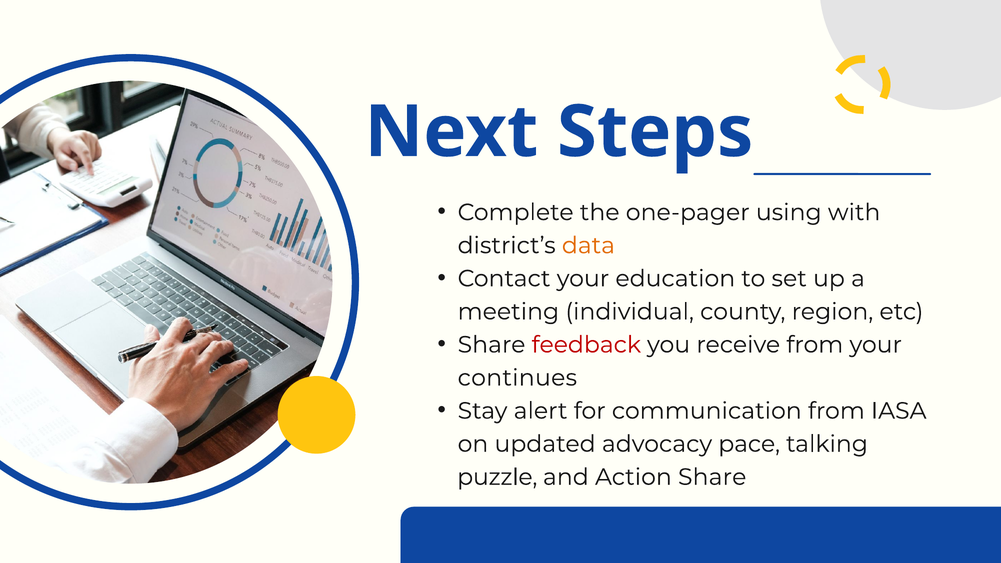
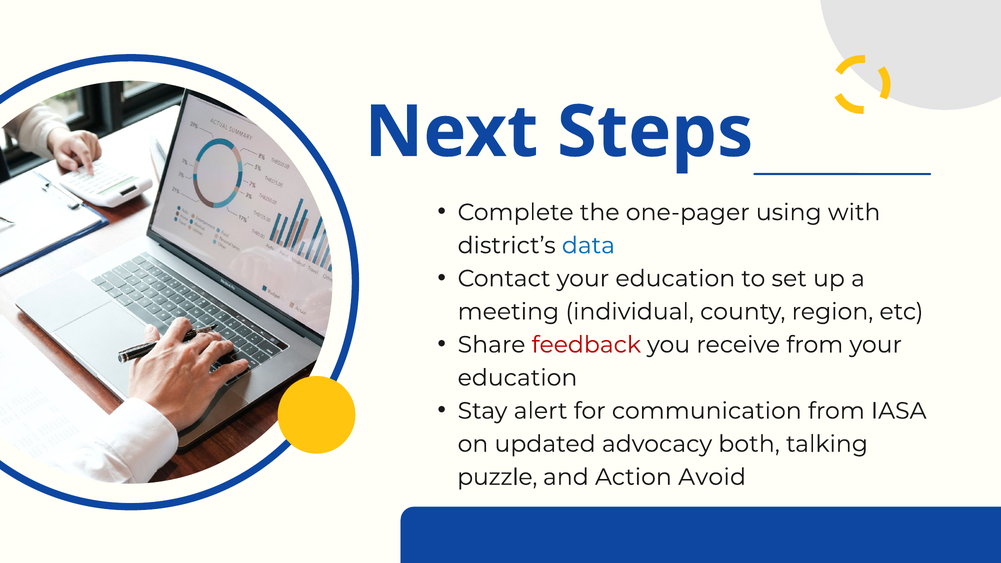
data colour: orange -> blue (588, 246)
continues: continues -> education (517, 378)
pace: pace -> both (749, 444)
Action Share: Share -> Avoid (712, 477)
